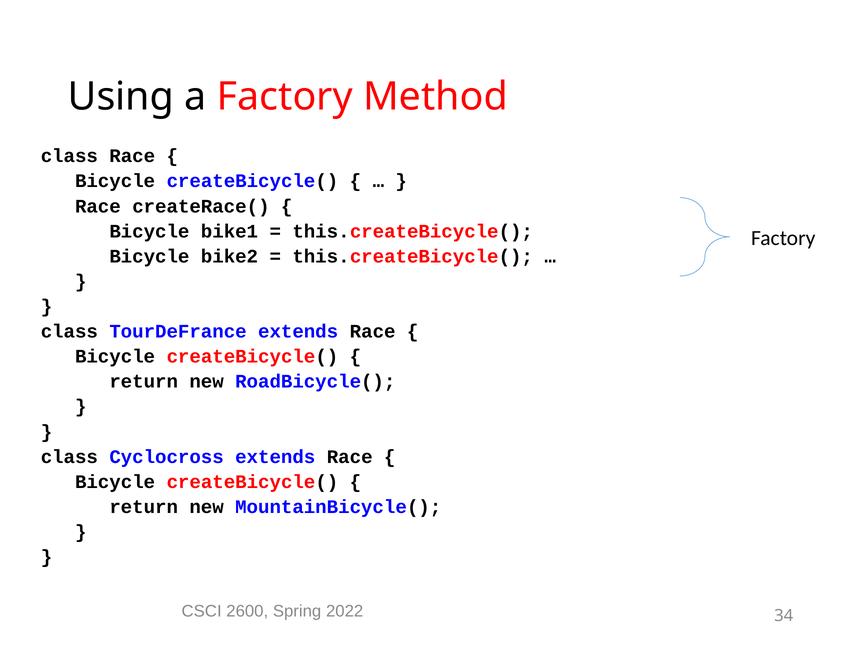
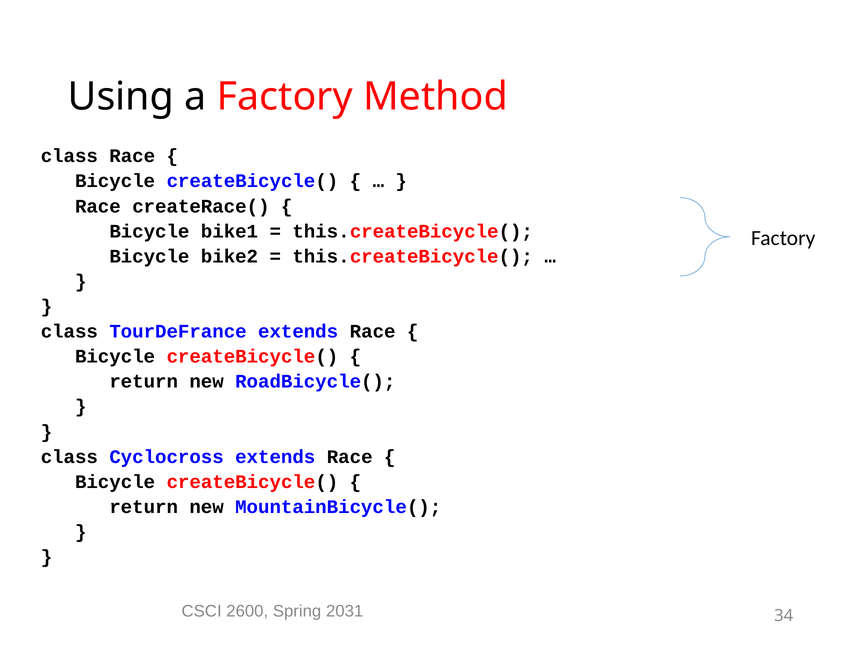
2022: 2022 -> 2031 (345, 611)
